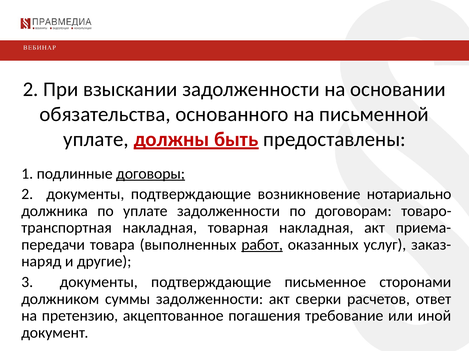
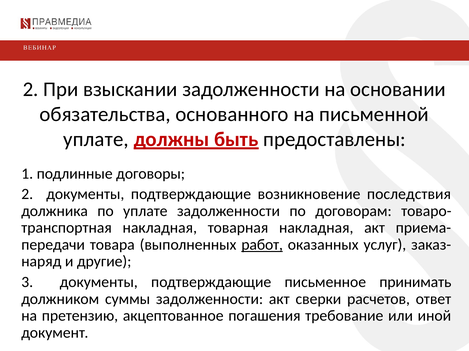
договоры underline: present -> none (151, 174)
нотариально: нотариально -> последствия (409, 195)
сторонами: сторонами -> принимать (415, 283)
